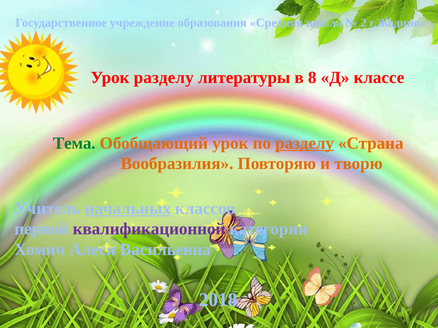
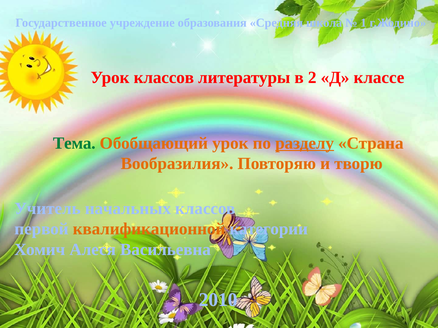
2: 2 -> 1 (364, 23)
Урок разделу: разделу -> классов (164, 78)
8: 8 -> 2 (312, 78)
начальных underline: present -> none (128, 209)
квалификационной colour: purple -> orange (149, 229)
2018: 2018 -> 2010 (218, 300)
